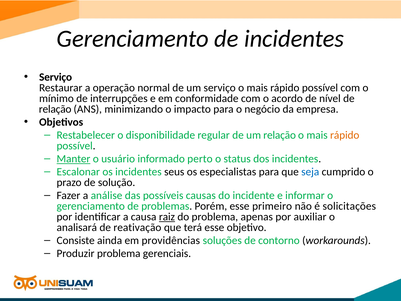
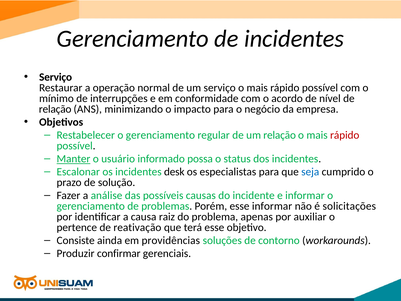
Restabelecer o disponibilidade: disponibilidade -> gerenciamento (160, 135)
rápido colour: orange -> red (345, 135)
perto: perto -> possa (200, 159)
seus: seus -> desk (174, 172)
esse primeiro: primeiro -> informar (272, 206)
raiz underline: present -> none (167, 217)
analisará: analisará -> pertence (77, 227)
Produzir problema: problema -> confirmar (119, 253)
